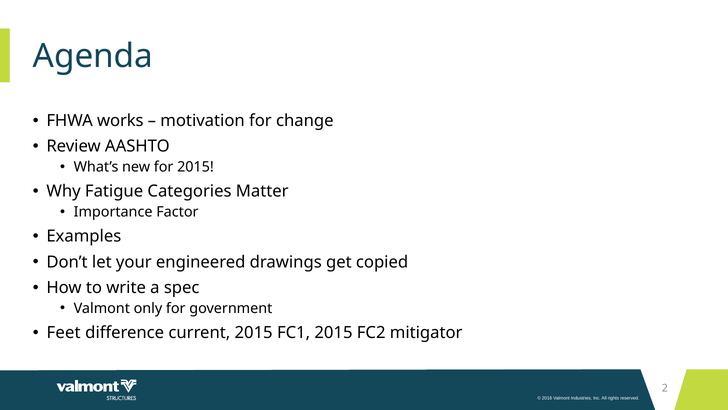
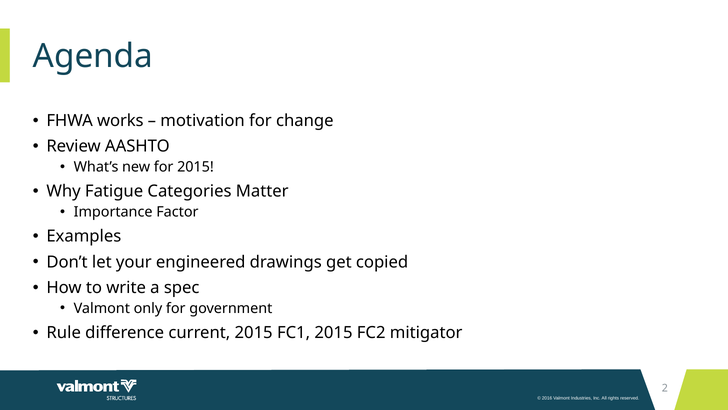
Feet: Feet -> Rule (64, 332)
